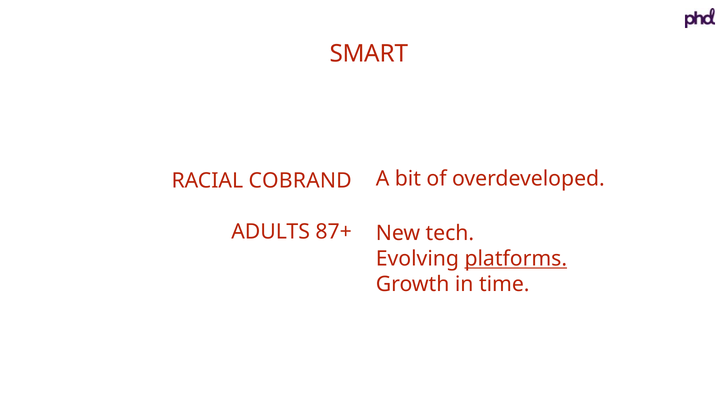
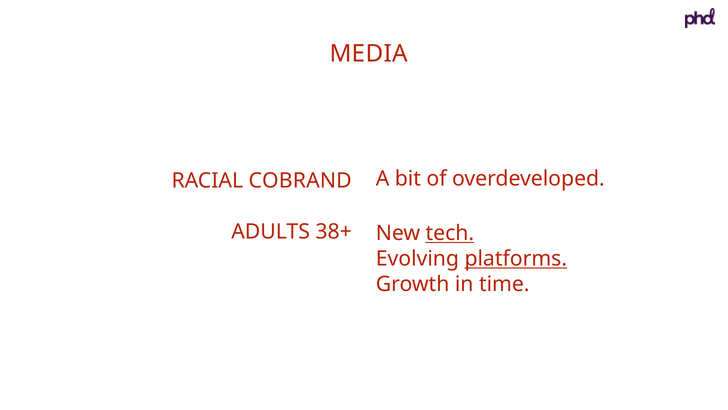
SMART: SMART -> MEDIA (369, 54)
87+: 87+ -> 38+ (334, 231)
tech underline: none -> present (450, 233)
